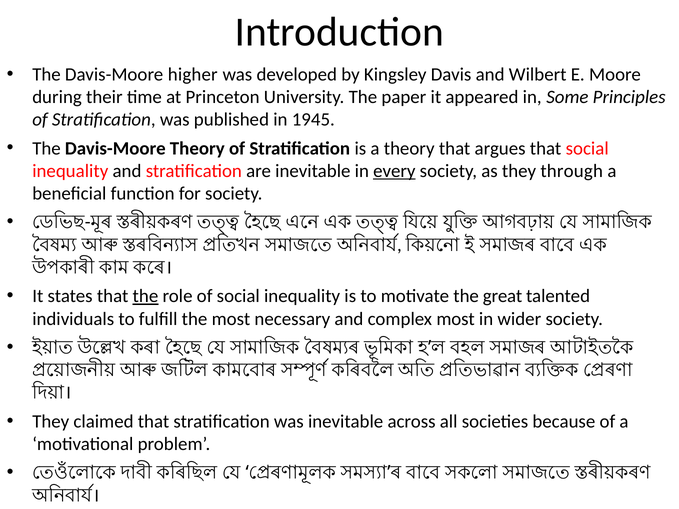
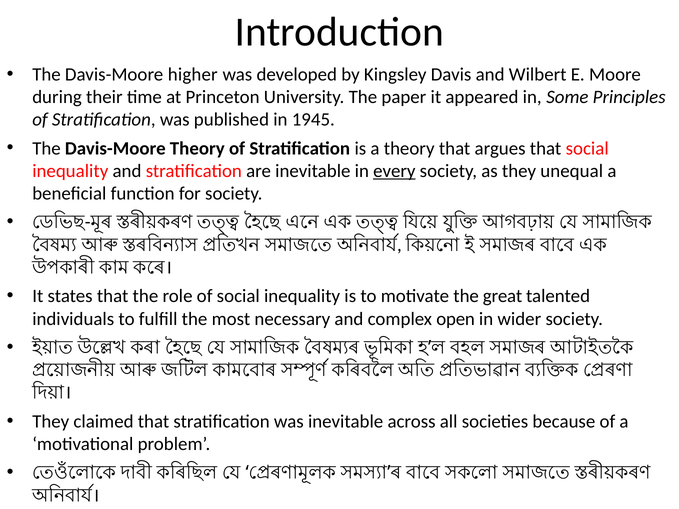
through: through -> unequal (572, 171)
the underline: present -> none (145, 296)
complex most: most -> open (456, 319)
